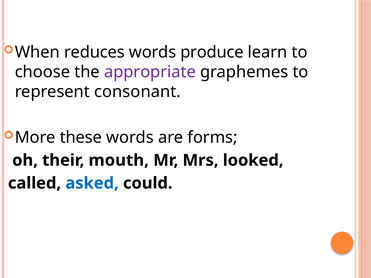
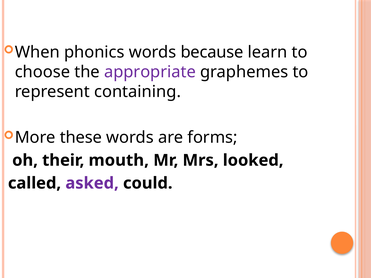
reduces: reduces -> phonics (94, 52)
produce: produce -> because (212, 52)
consonant: consonant -> containing (138, 92)
asked colour: blue -> purple (92, 183)
